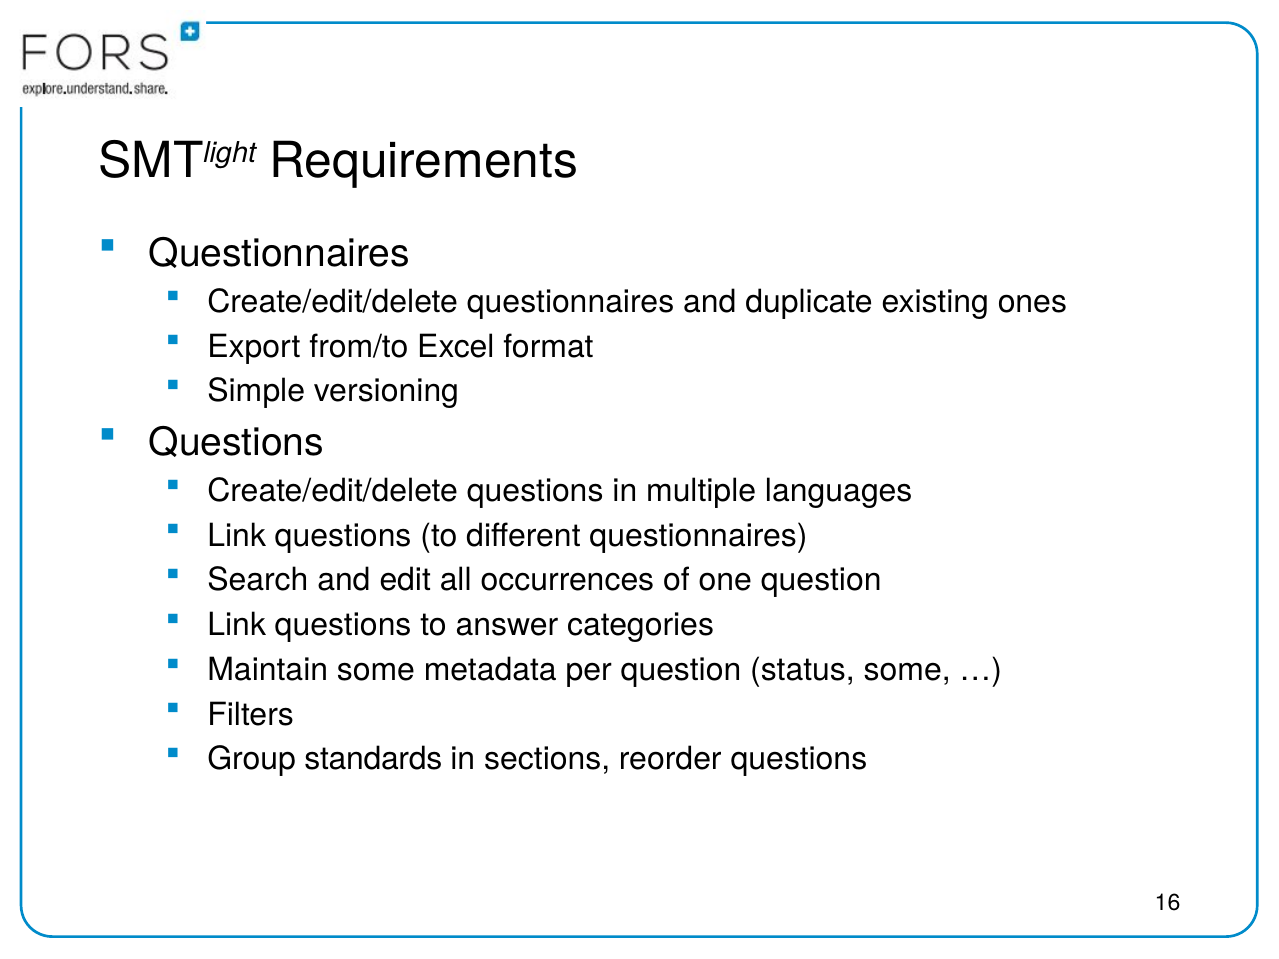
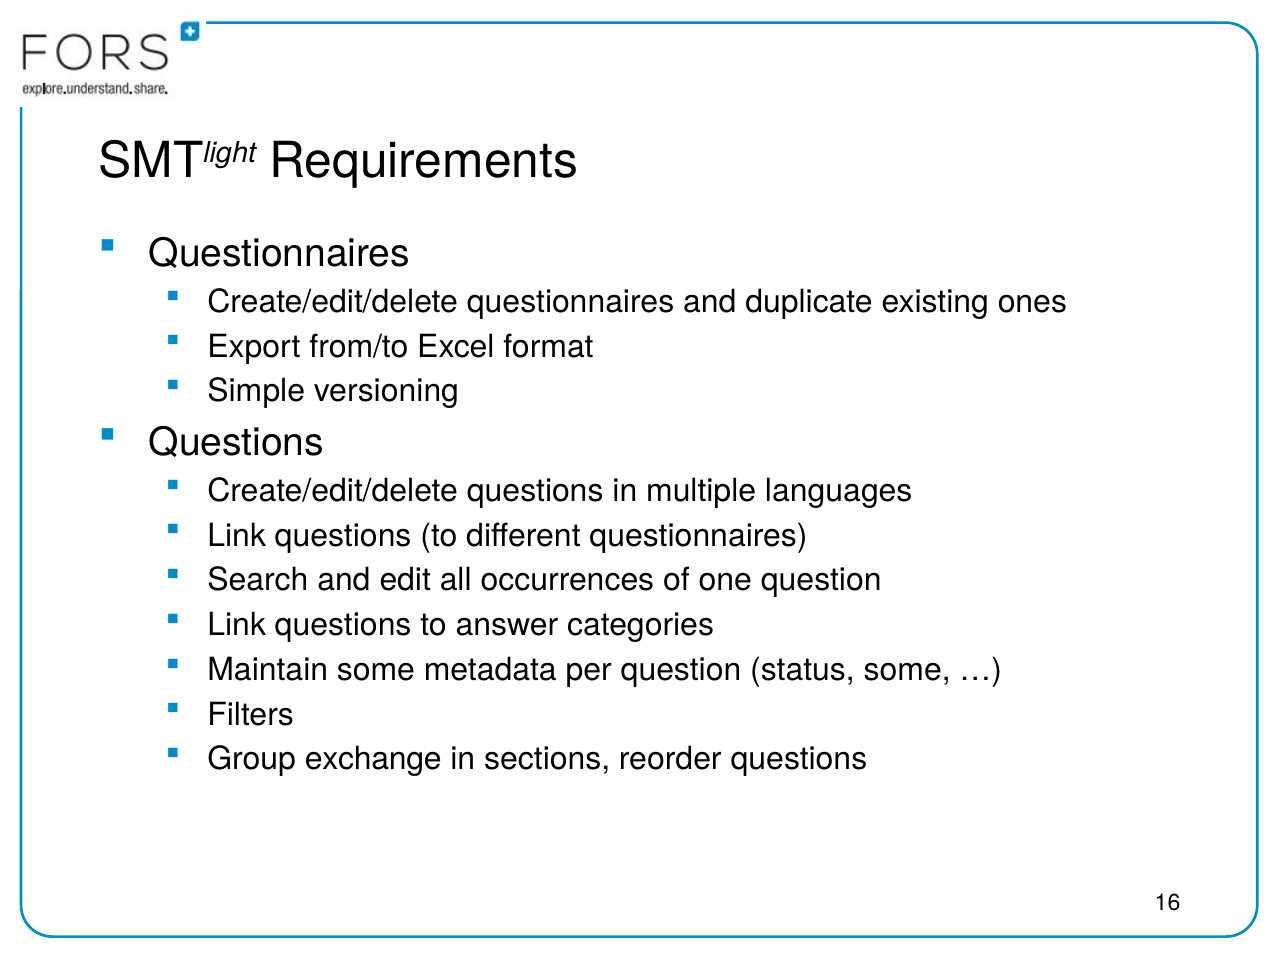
standards: standards -> exchange (373, 759)
